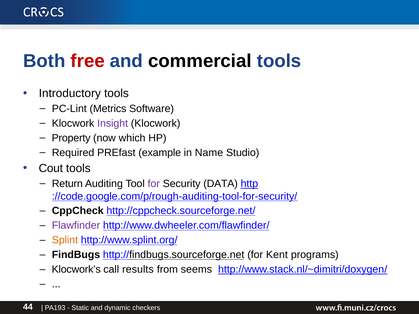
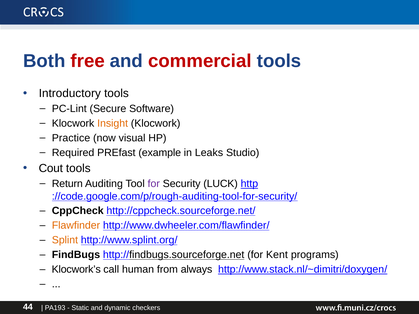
commercial colour: black -> red (200, 61)
Metrics: Metrics -> Secure (108, 109)
Insight colour: purple -> orange (113, 124)
Property: Property -> Practice (71, 138)
which: which -> visual (132, 138)
Name: Name -> Leaks (209, 153)
DATA: DATA -> LUCK (221, 184)
Flawfinder colour: purple -> orange (76, 226)
results: results -> human (138, 270)
seems: seems -> always (197, 270)
